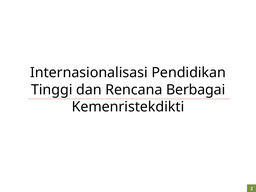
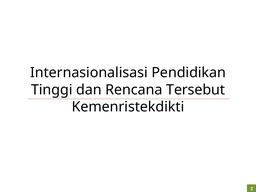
Berbagai: Berbagai -> Tersebut (196, 90)
